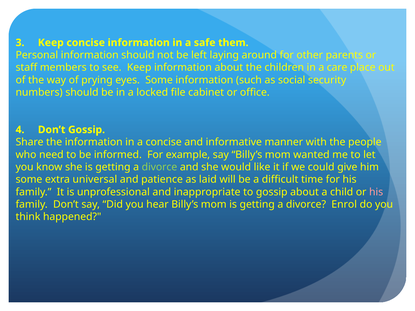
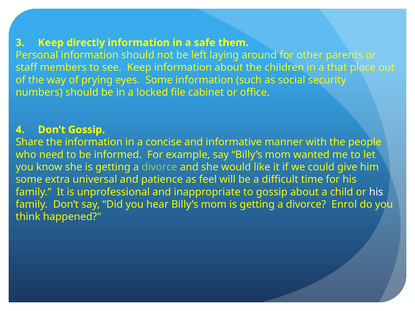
Keep concise: concise -> directly (86, 43)
care: care -> that (337, 68)
laid: laid -> feel (208, 180)
his colour: pink -> white (376, 192)
